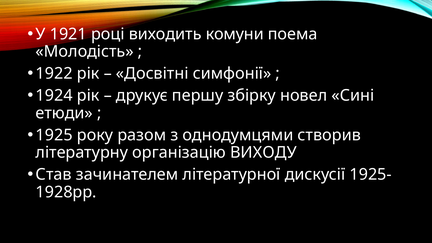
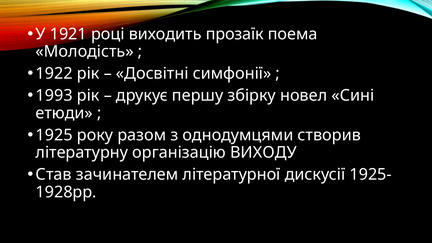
комуни: комуни -> прозаїк (235, 34)
1924: 1924 -> 1993 (54, 96)
